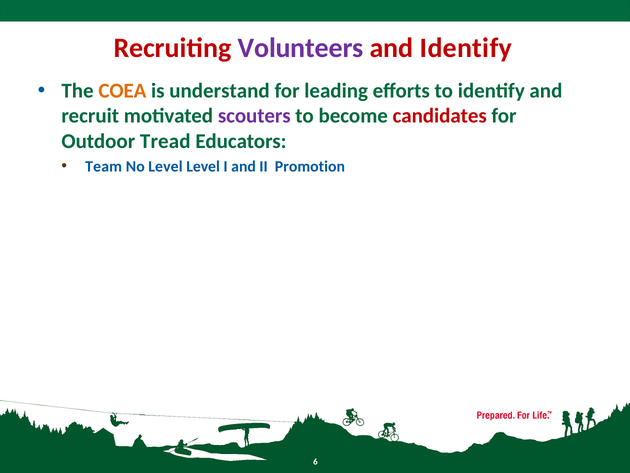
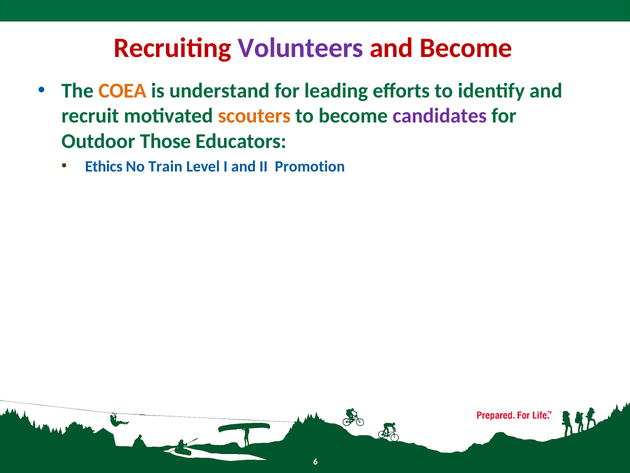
and Identify: Identify -> Become (466, 48)
scouters colour: purple -> orange (254, 116)
candidates colour: red -> purple (440, 116)
Tread: Tread -> Those (165, 141)
Team: Team -> Ethics (104, 166)
No Level: Level -> Train (165, 166)
